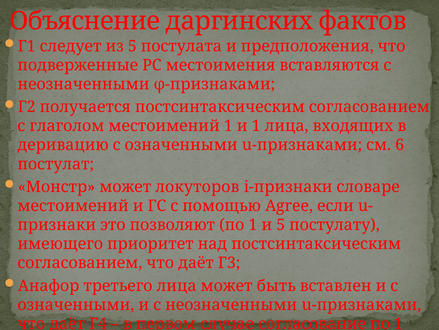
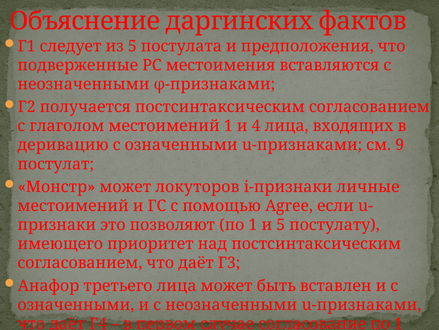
и 1: 1 -> 4 (256, 126)
6: 6 -> 9 (400, 145)
словаре: словаре -> личные (368, 186)
